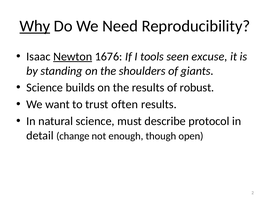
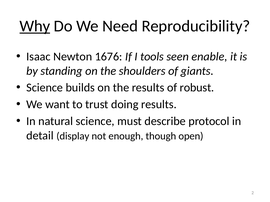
Newton underline: present -> none (73, 57)
excuse: excuse -> enable (210, 57)
often: often -> doing (125, 105)
change: change -> display (73, 136)
